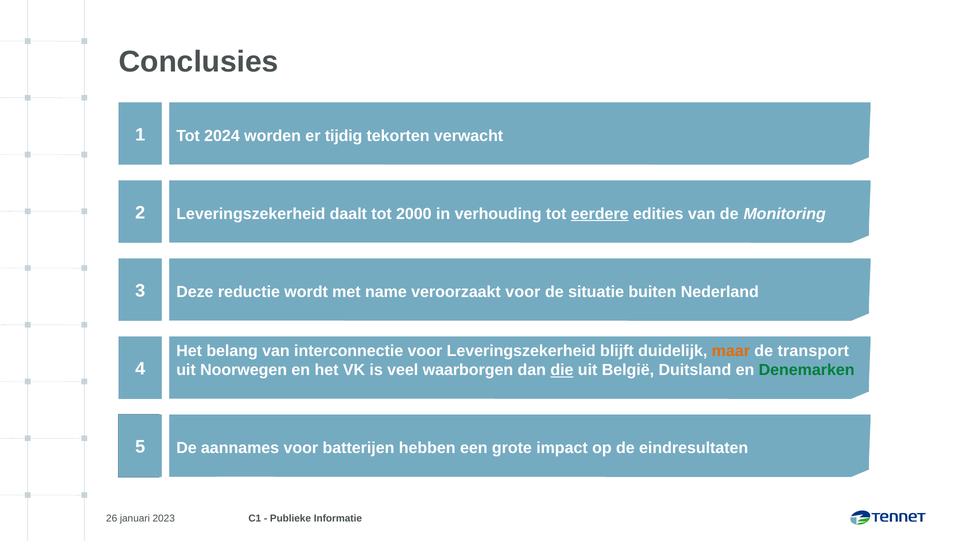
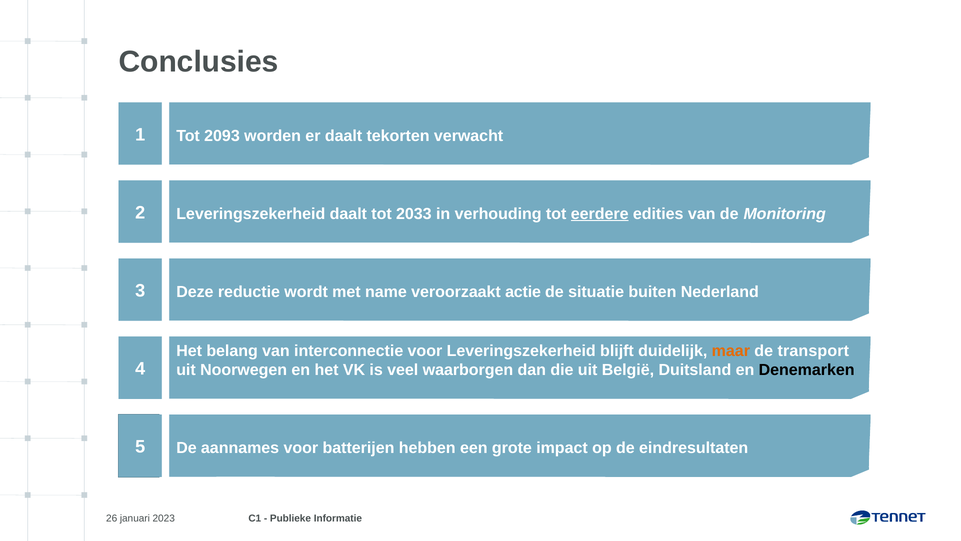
2024: 2024 -> 2093 (222, 136)
er tijdig: tijdig -> daalt (344, 136)
2000: 2000 -> 2033 (414, 214)
veroorzaakt voor: voor -> actie (523, 292)
die underline: present -> none (562, 370)
Denemarken colour: green -> black (807, 370)
